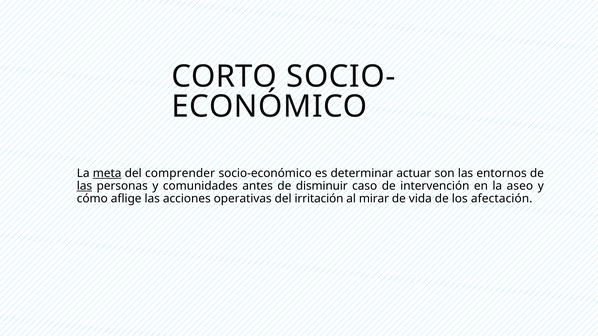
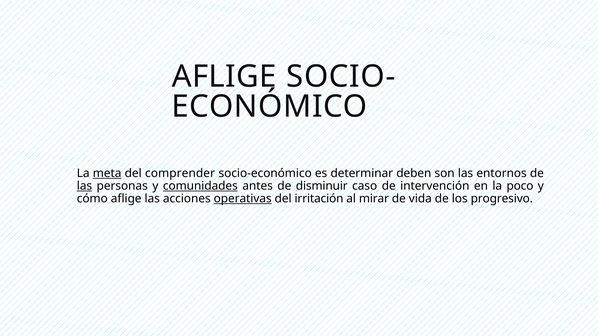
CORTO: CORTO -> AFLIGE (224, 77)
actuar: actuar -> deben (414, 173)
comunidades underline: none -> present (200, 186)
aseo: aseo -> poco (520, 186)
operativas underline: none -> present (243, 199)
afectación: afectación -> progresivo (502, 199)
